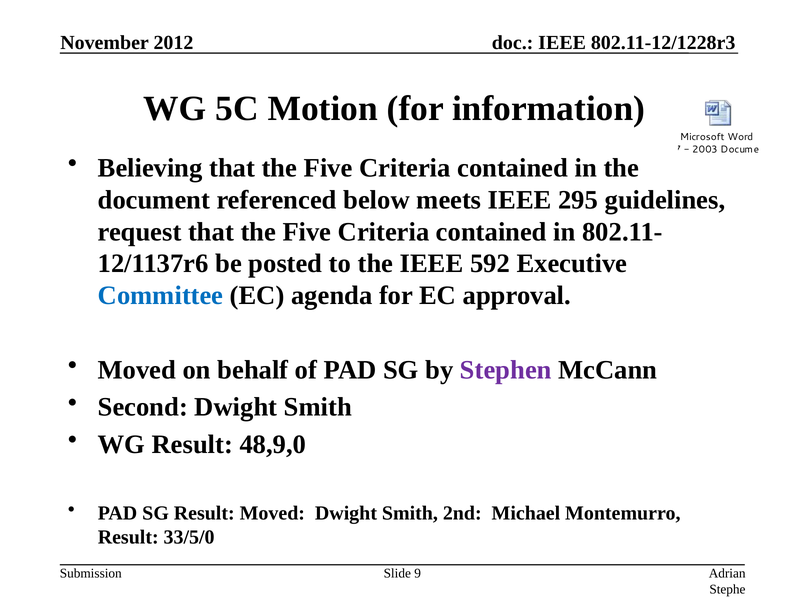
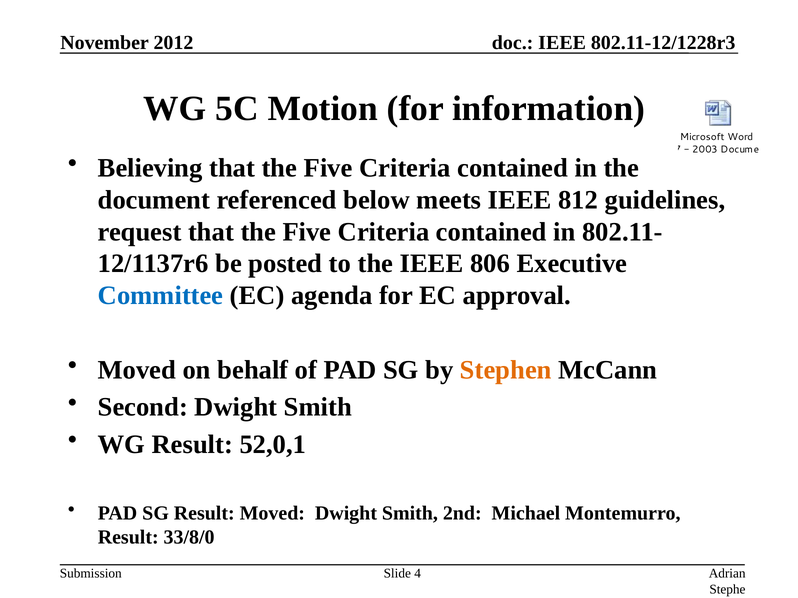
295: 295 -> 812 (578, 200)
592: 592 -> 806 (490, 264)
Stephen colour: purple -> orange (506, 370)
48,9,0: 48,9,0 -> 52,0,1 (273, 445)
33/5/0: 33/5/0 -> 33/8/0 (189, 537)
9: 9 -> 4 (418, 574)
